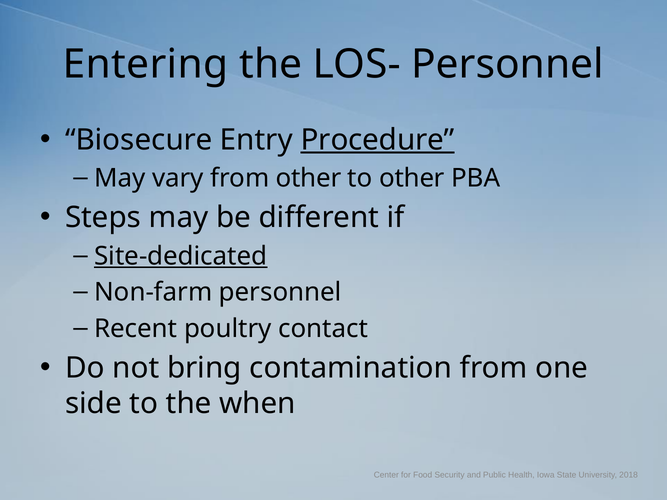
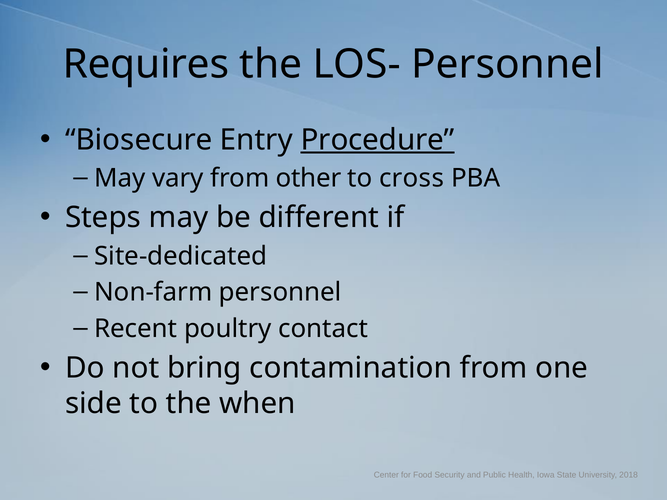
Entering: Entering -> Requires (146, 65)
to other: other -> cross (412, 178)
Site-dedicated underline: present -> none (181, 256)
